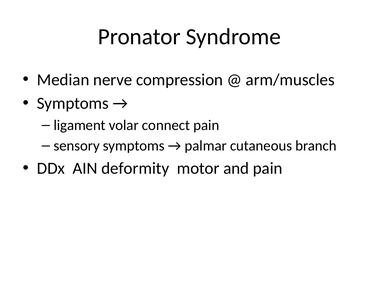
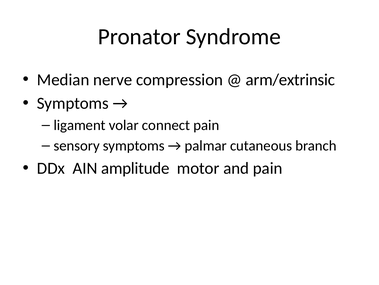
arm/muscles: arm/muscles -> arm/extrinsic (290, 80)
deformity: deformity -> amplitude (135, 168)
